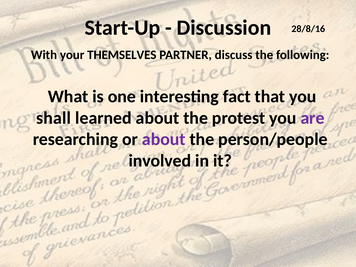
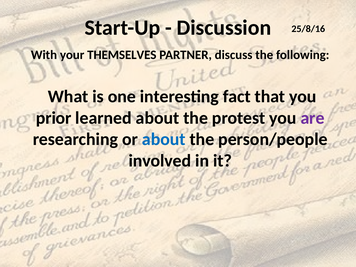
28/8/16: 28/8/16 -> 25/8/16 (308, 29)
shall: shall -> prior (54, 118)
about colour: purple -> blue (164, 139)
